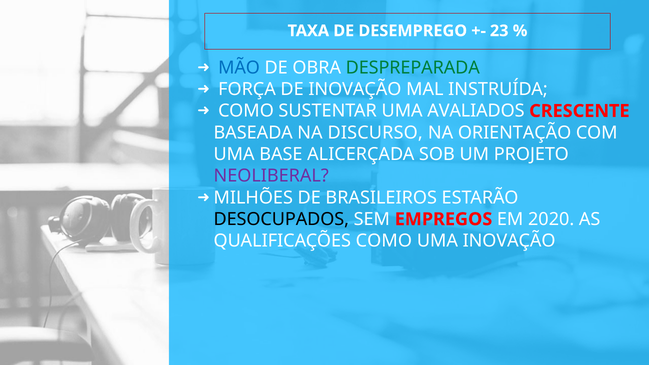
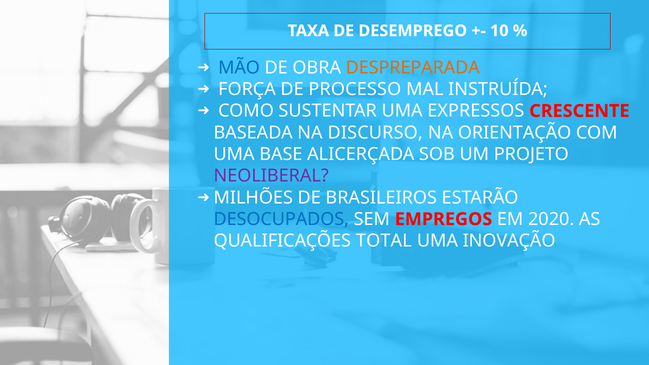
23: 23 -> 10 (499, 31)
DESPREPARADA colour: green -> orange (413, 68)
DE INOVAÇÃO: INOVAÇÃO -> PROCESSO (355, 89)
AVALIADOS: AVALIADOS -> EXPRESSOS (476, 111)
DESOCUPADOS colour: black -> blue (281, 219)
QUALIFICAÇÕES COMO: COMO -> TOTAL (384, 241)
